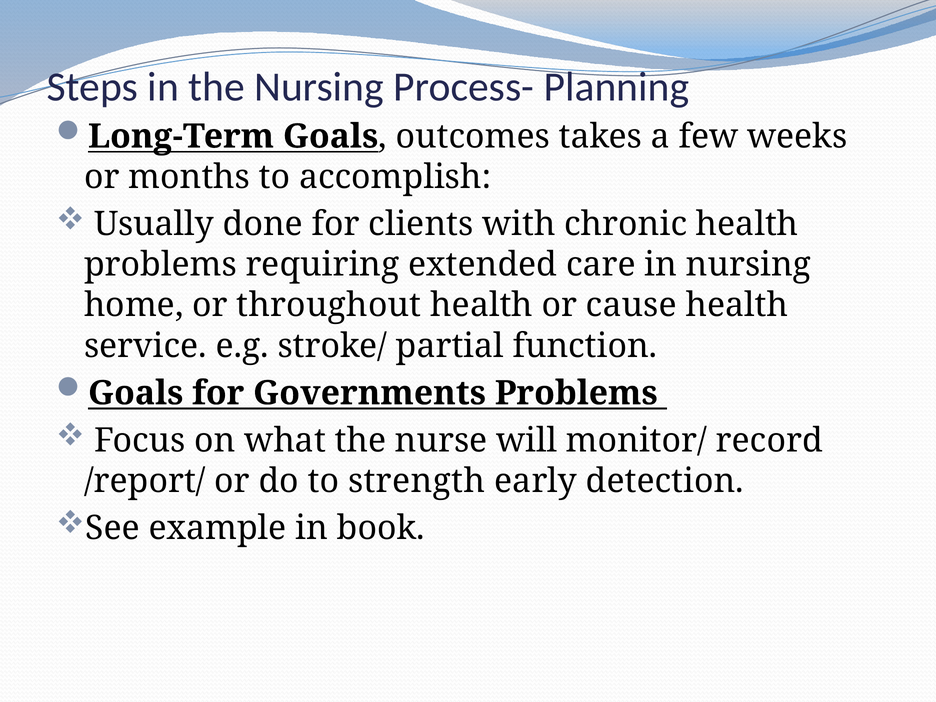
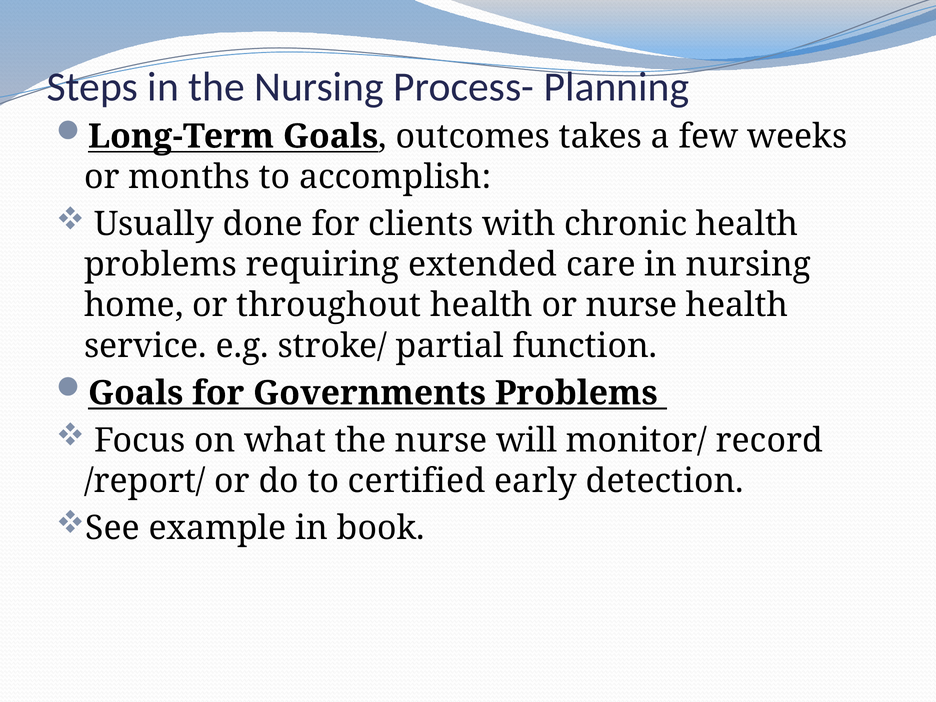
or cause: cause -> nurse (632, 305)
strength: strength -> certified (417, 481)
